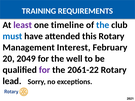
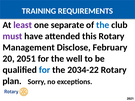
timeline: timeline -> separate (67, 25)
must colour: blue -> purple (12, 36)
Interest: Interest -> Disclose (74, 48)
2049: 2049 -> 2051 (26, 59)
for colour: purple -> blue (45, 70)
2061-22: 2061-22 -> 2034-22 (83, 70)
lead: lead -> plan (12, 81)
